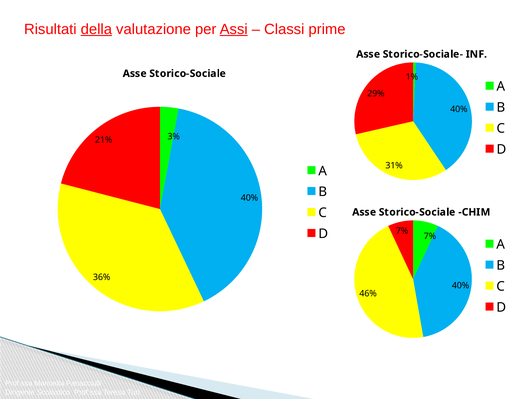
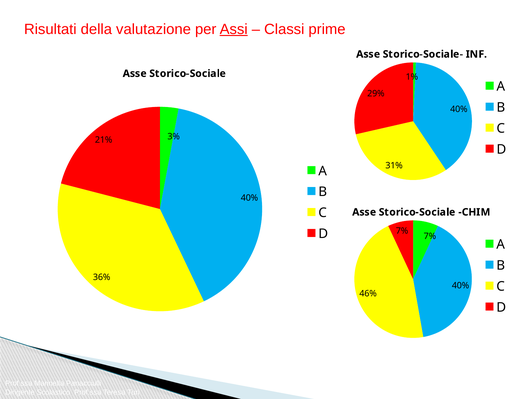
della underline: present -> none (96, 29)
